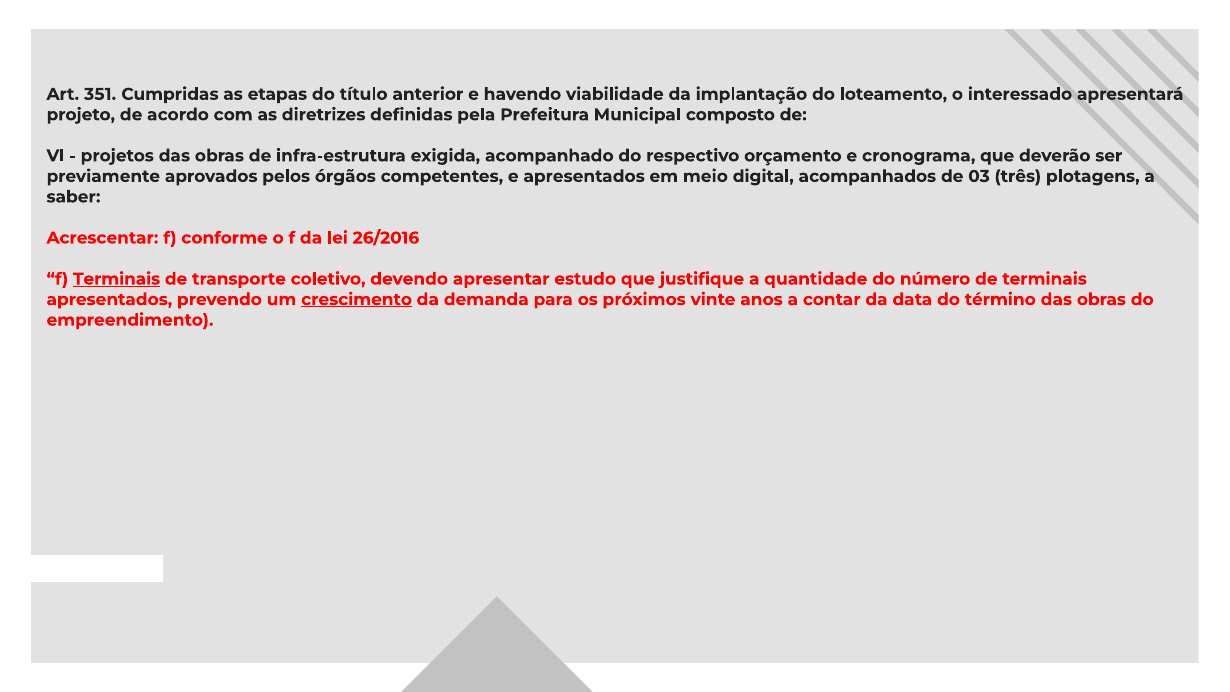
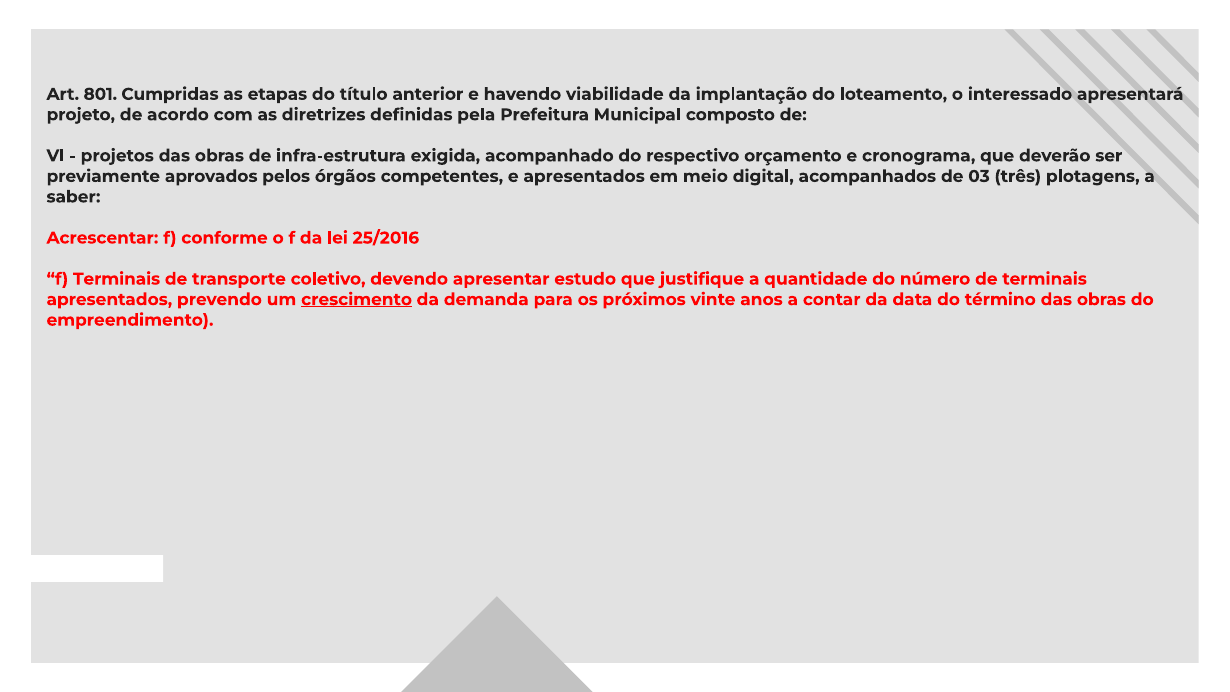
351: 351 -> 801 (100, 94)
26/2016: 26/2016 -> 25/2016 (386, 238)
Terminais underline: present -> none (117, 279)
